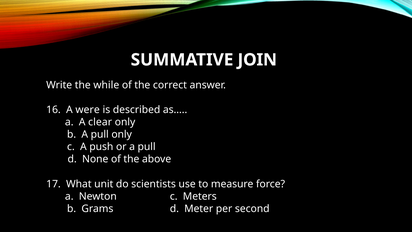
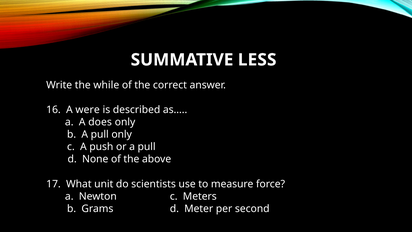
JOIN: JOIN -> LESS (257, 60)
clear: clear -> does (100, 122)
